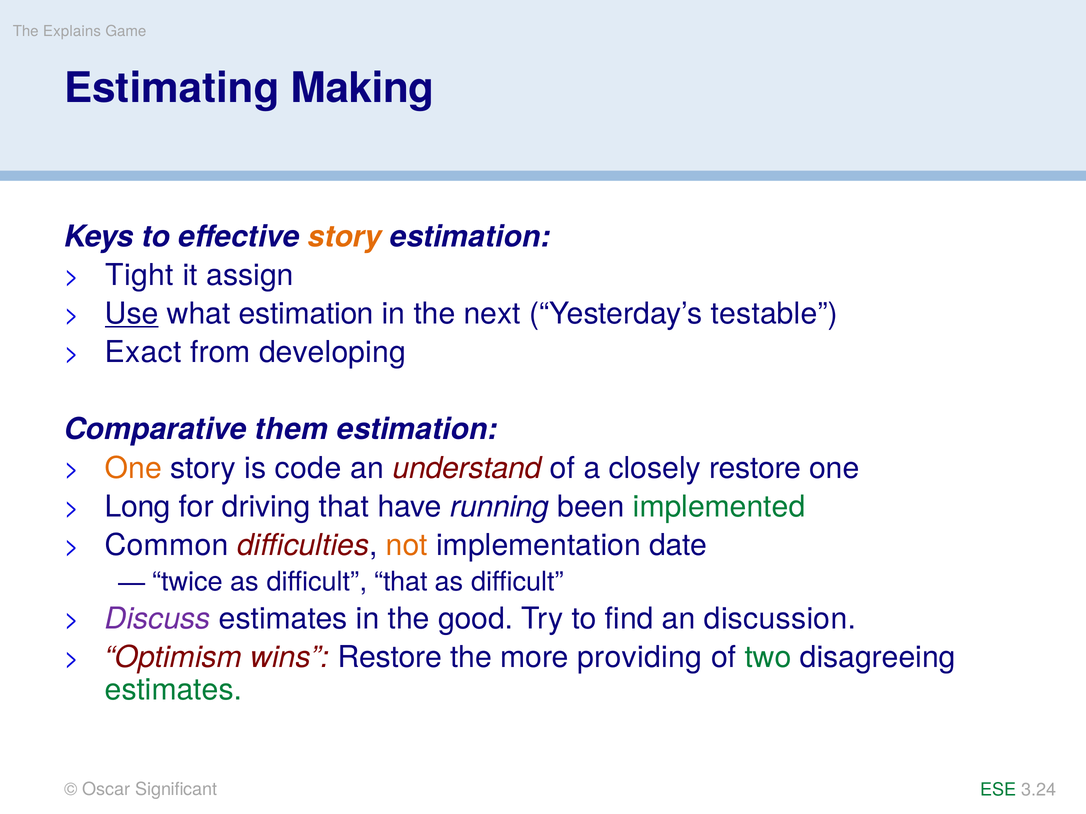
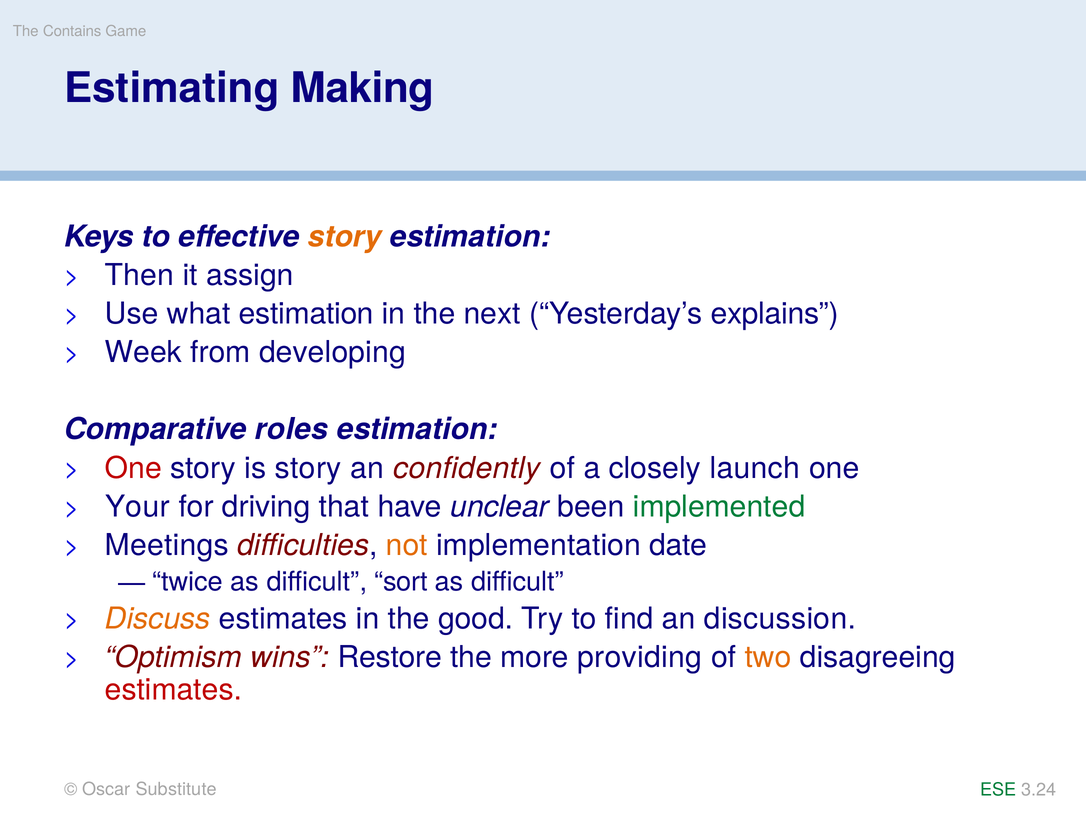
Explains: Explains -> Contains (72, 31)
Tight: Tight -> Then (140, 275)
Use underline: present -> none (132, 314)
testable: testable -> explains (775, 314)
Exact: Exact -> Week (143, 353)
them: them -> roles (291, 430)
One colour: orange -> red (133, 468)
is code: code -> story (308, 468)
understand: understand -> confidently (467, 468)
closely restore: restore -> launch (755, 468)
Long: Long -> Your (137, 507)
running: running -> unclear (500, 507)
Common: Common -> Meetings (167, 546)
difficult that: that -> sort (401, 582)
Discuss colour: purple -> orange (158, 619)
two colour: green -> orange (768, 658)
estimates colour: green -> red (173, 690)
Significant: Significant -> Substitute (176, 790)
